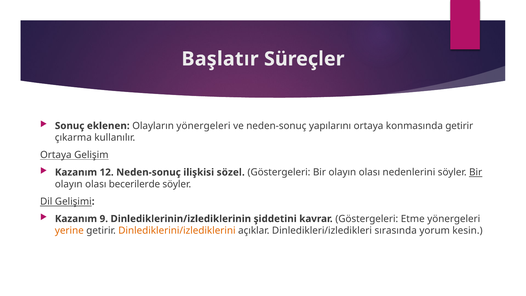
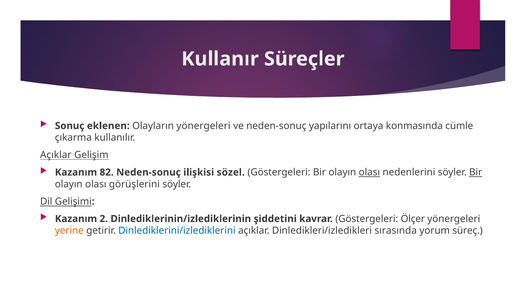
Başlatır: Başlatır -> Kullanır (220, 59)
konmasında getirir: getirir -> cümle (459, 126)
Ortaya: Ortaya -> Açıklar (56, 155)
12: 12 -> 82 (107, 172)
olası underline: none -> present (369, 172)
becerilerde: becerilerde -> görüşlerini (134, 184)
9: 9 -> 2 (104, 219)
Etme: Etme -> Ölçer (413, 219)
Dinlediklerini/izlediklerini colour: orange -> blue (177, 231)
kesin: kesin -> süreç (468, 231)
